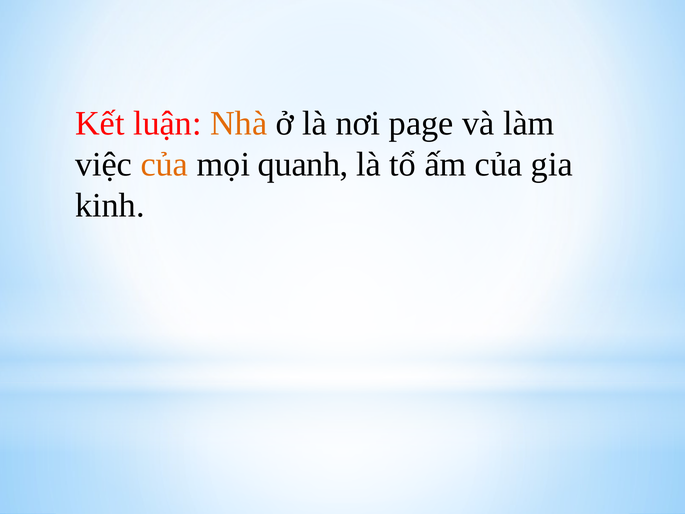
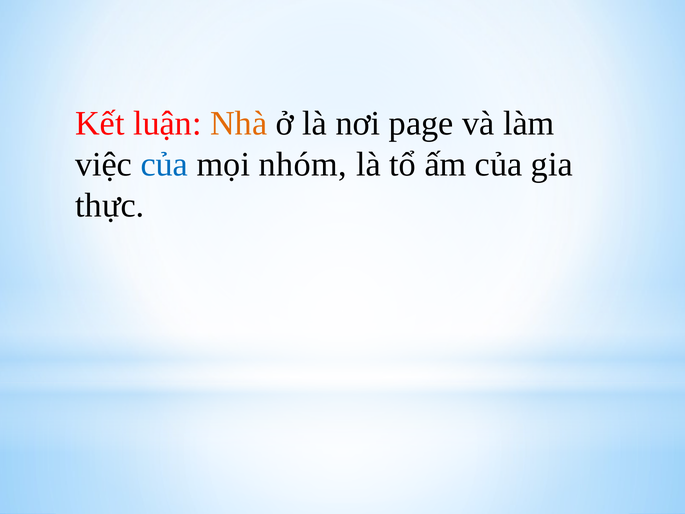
của colour: orange -> blue (164, 164)
quanh: quanh -> nhóm (303, 164)
kinh: kinh -> thực (110, 206)
